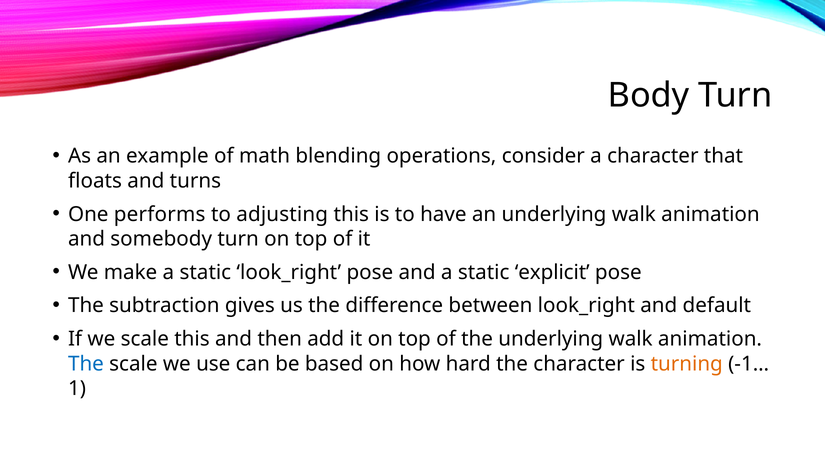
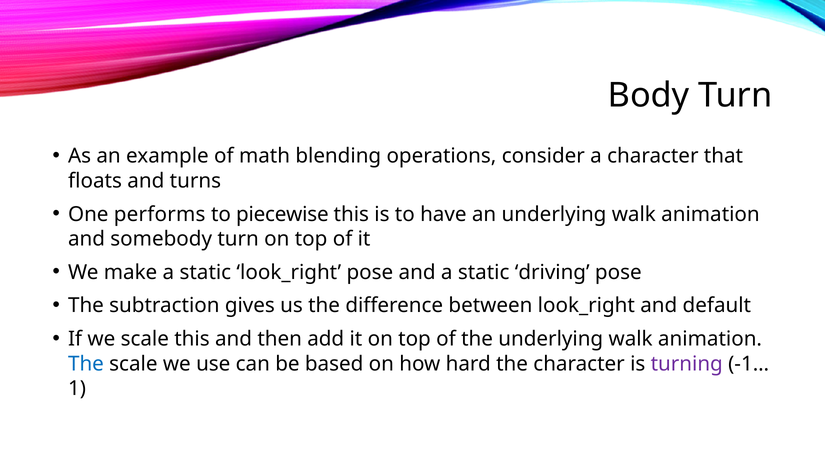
adjusting: adjusting -> piecewise (282, 214)
explicit: explicit -> driving (552, 272)
turning colour: orange -> purple (687, 364)
